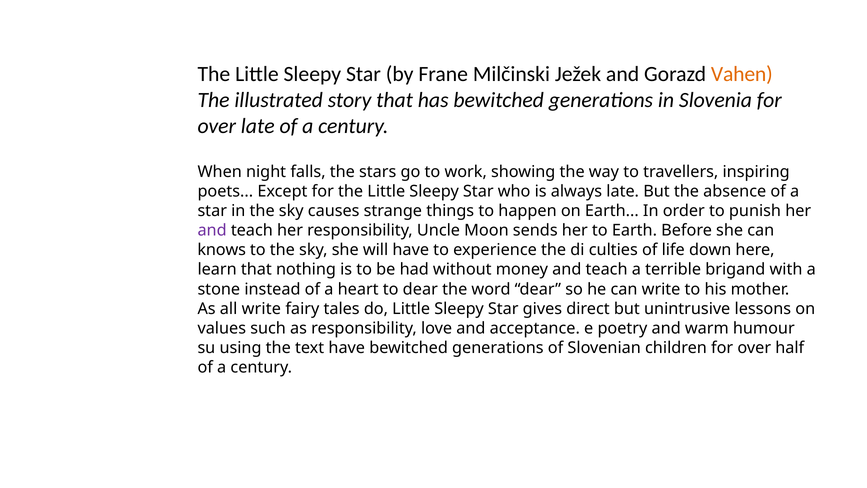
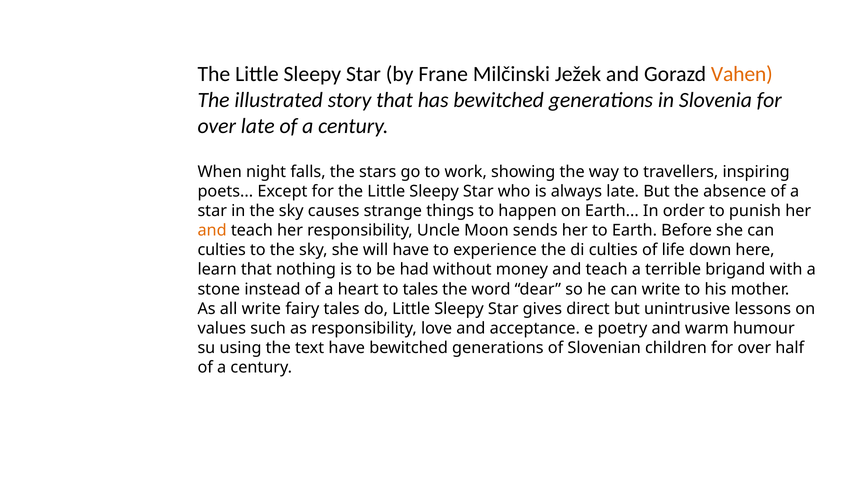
and colour: purple -> orange (212, 230)
knows: knows -> culties (222, 250)
to dear: dear -> tales (420, 289)
